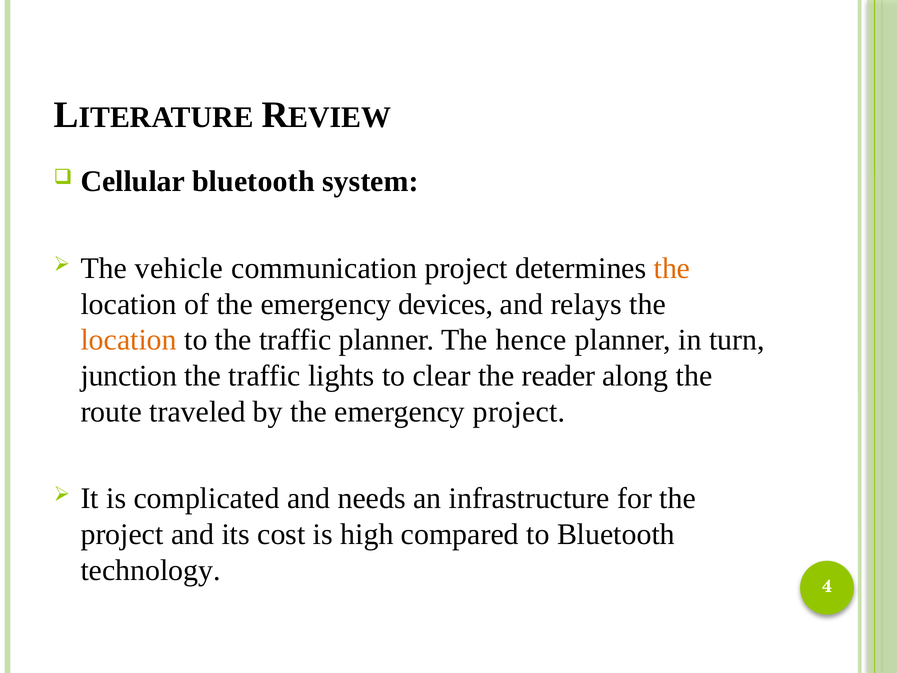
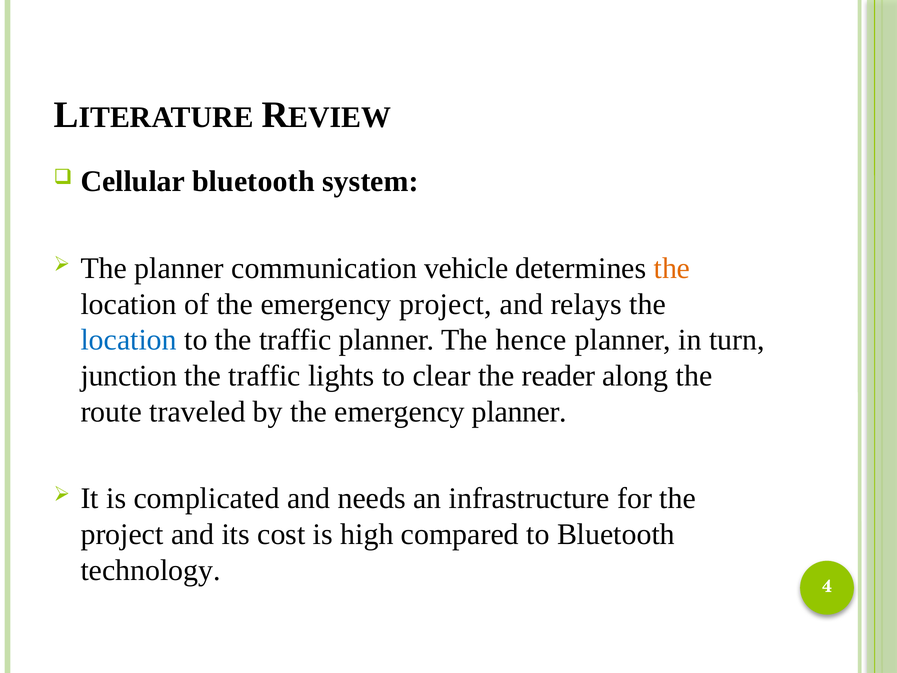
The vehicle: vehicle -> planner (179, 268)
communication project: project -> vehicle (466, 268)
emergency devices: devices -> project (445, 304)
location colour: orange -> blue (129, 340)
emergency project: project -> planner (519, 412)
